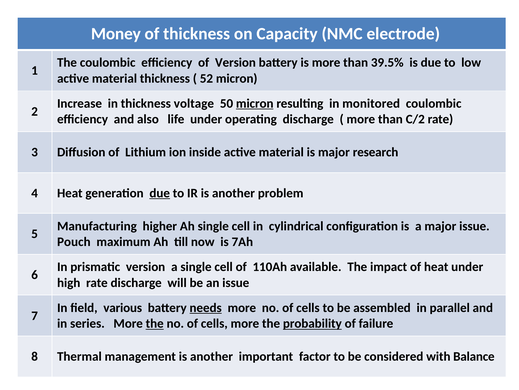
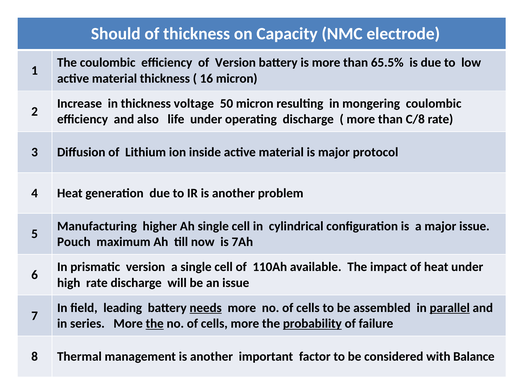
Money: Money -> Should (116, 34)
39.5%: 39.5% -> 65.5% (387, 62)
52: 52 -> 16 (206, 78)
micron underline: present -> none (255, 103)
monitored: monitored -> mongering (371, 103)
C/2: C/2 -> C/8 (415, 119)
research: research -> protocol (376, 152)
due underline: present -> none (160, 193)
various: various -> leading (123, 307)
parallel underline: none -> present (450, 307)
